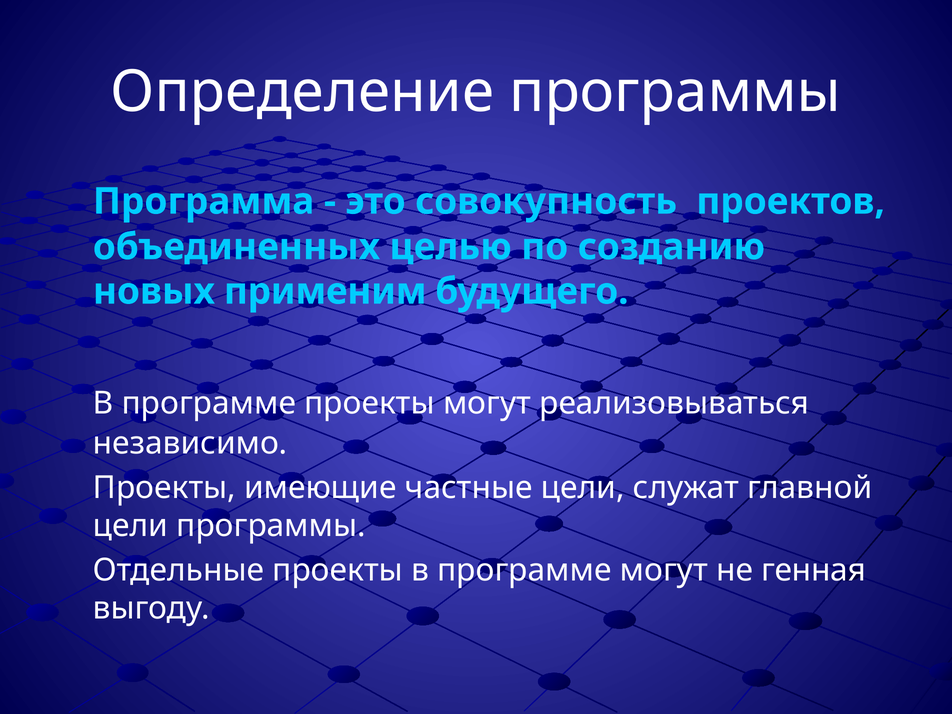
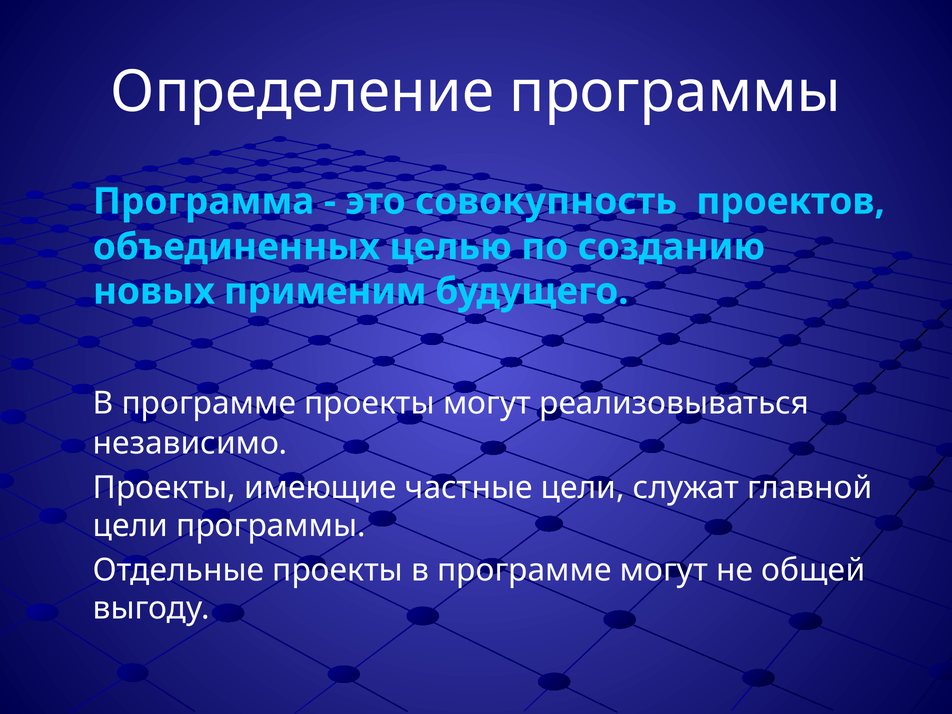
генная: генная -> общей (813, 570)
